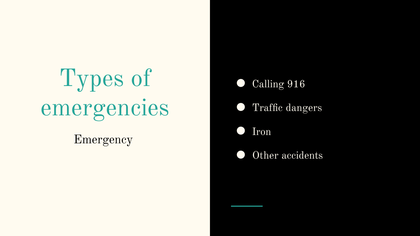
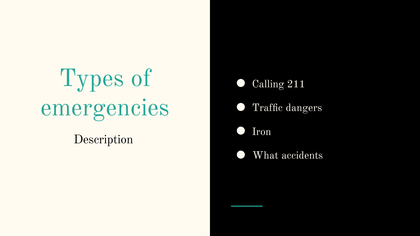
916: 916 -> 211 (296, 84)
Emergency: Emergency -> Description (103, 140)
Other: Other -> What (265, 156)
